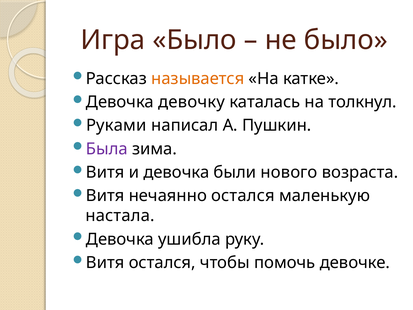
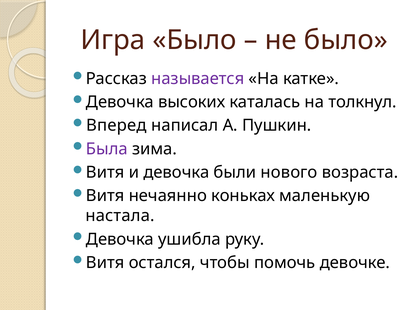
называется colour: orange -> purple (198, 79)
девочку: девочку -> высоких (192, 102)
Руками: Руками -> Вперед (116, 125)
нечаянно остался: остался -> коньках (243, 196)
